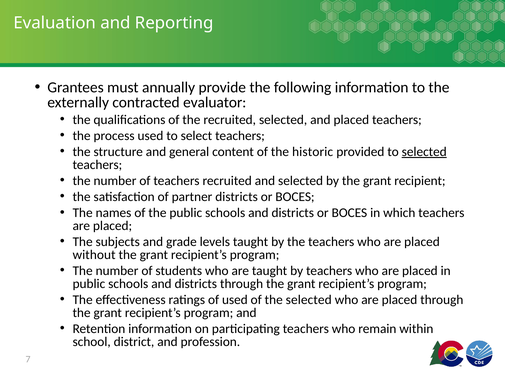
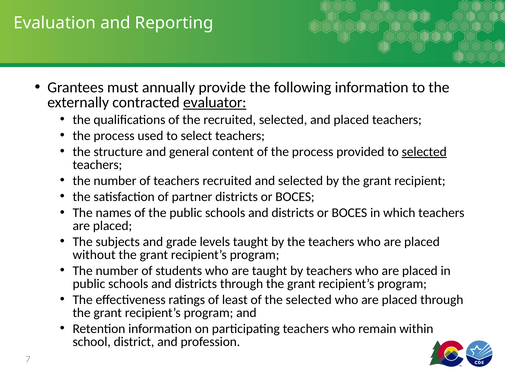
evaluator underline: none -> present (215, 103)
of the historic: historic -> process (313, 152)
of used: used -> least (235, 300)
